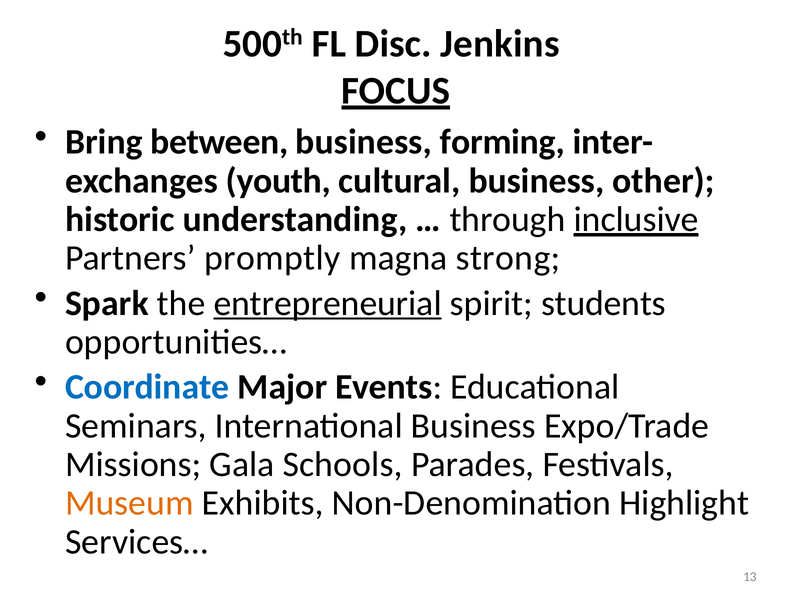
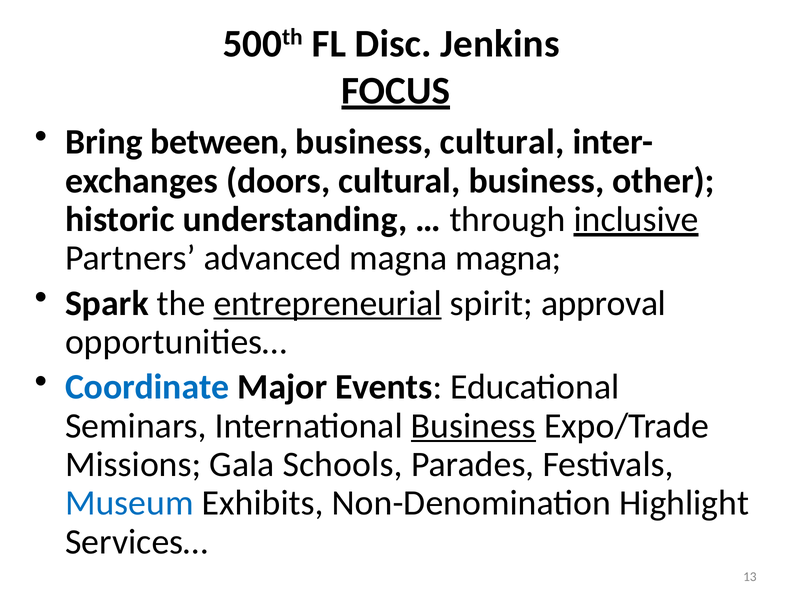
business forming: forming -> cultural (502, 142)
youth: youth -> doors (278, 181)
promptly: promptly -> advanced (273, 258)
magna strong: strong -> magna (508, 258)
students: students -> approval (604, 303)
Business underline: none -> present (473, 426)
Museum colour: orange -> blue (129, 503)
